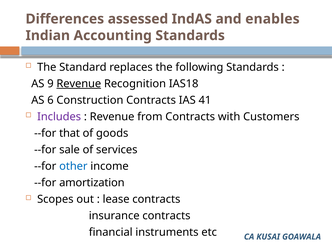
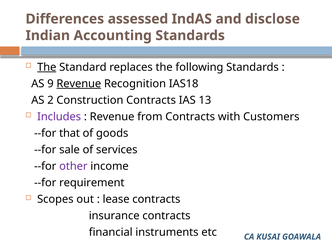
enables: enables -> disclose (272, 19)
The underline: none -> present (47, 67)
6: 6 -> 2 (50, 100)
41: 41 -> 13 (205, 100)
other colour: blue -> purple (73, 166)
amortization: amortization -> requirement (92, 183)
